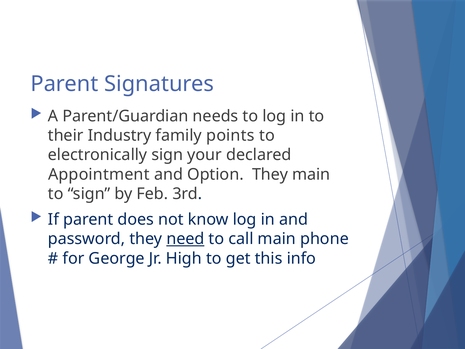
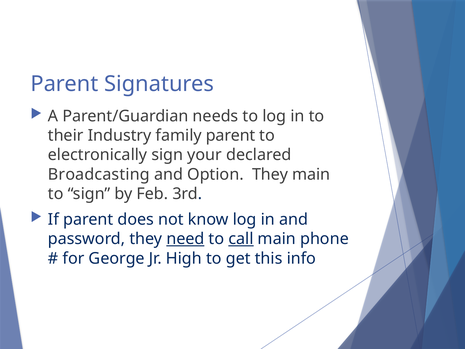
family points: points -> parent (231, 135)
Appointment: Appointment -> Broadcasting (99, 174)
call underline: none -> present (241, 239)
